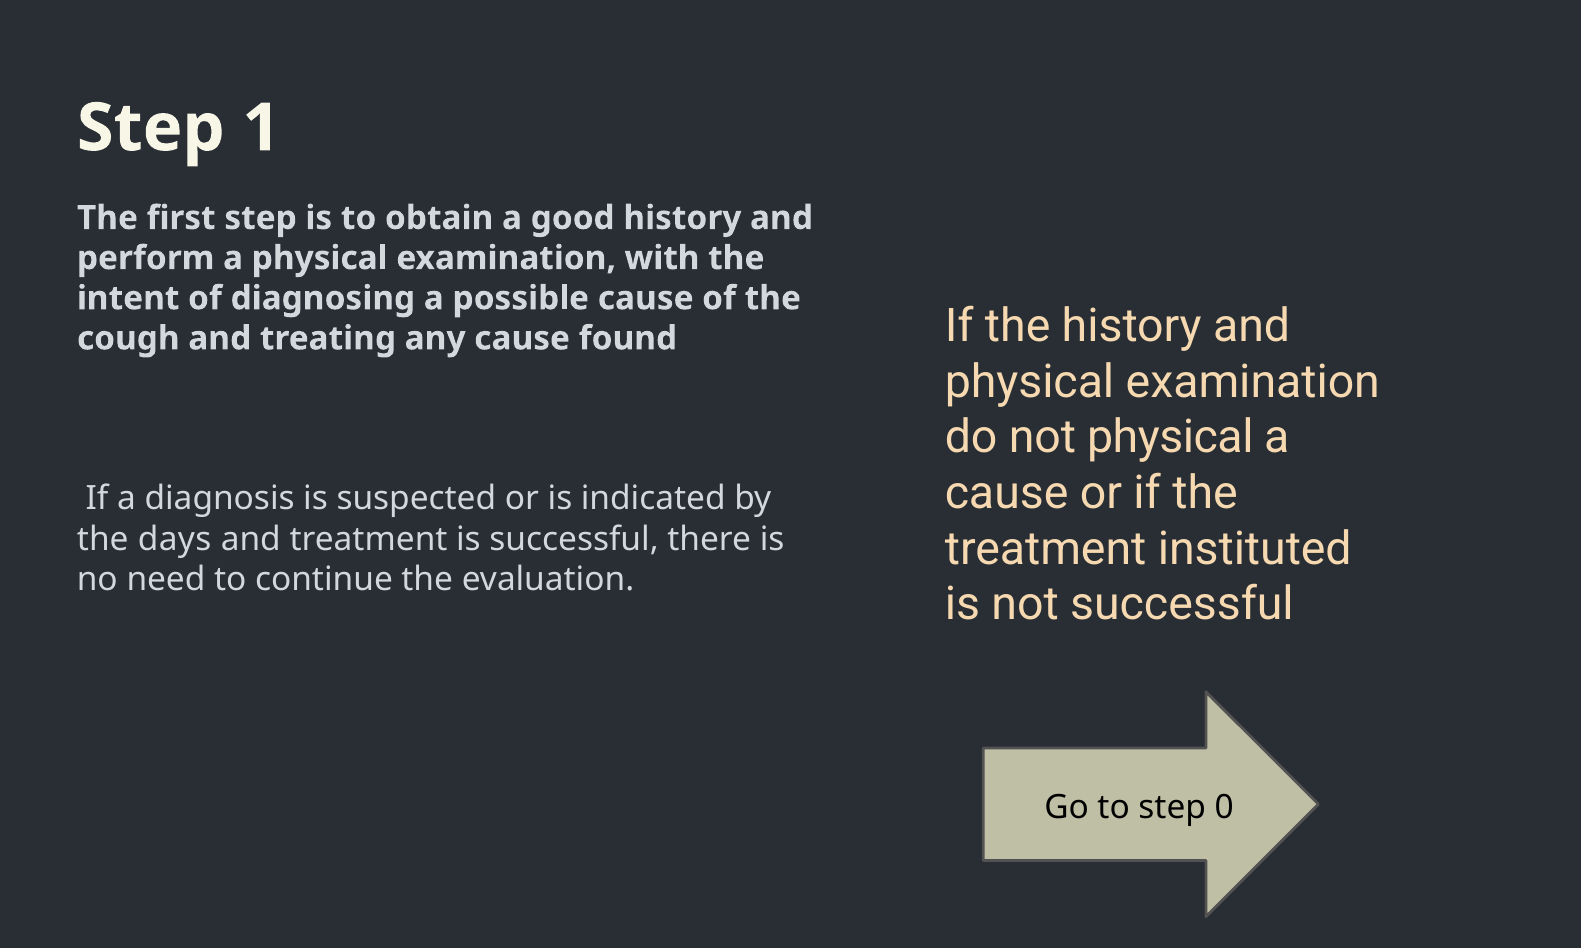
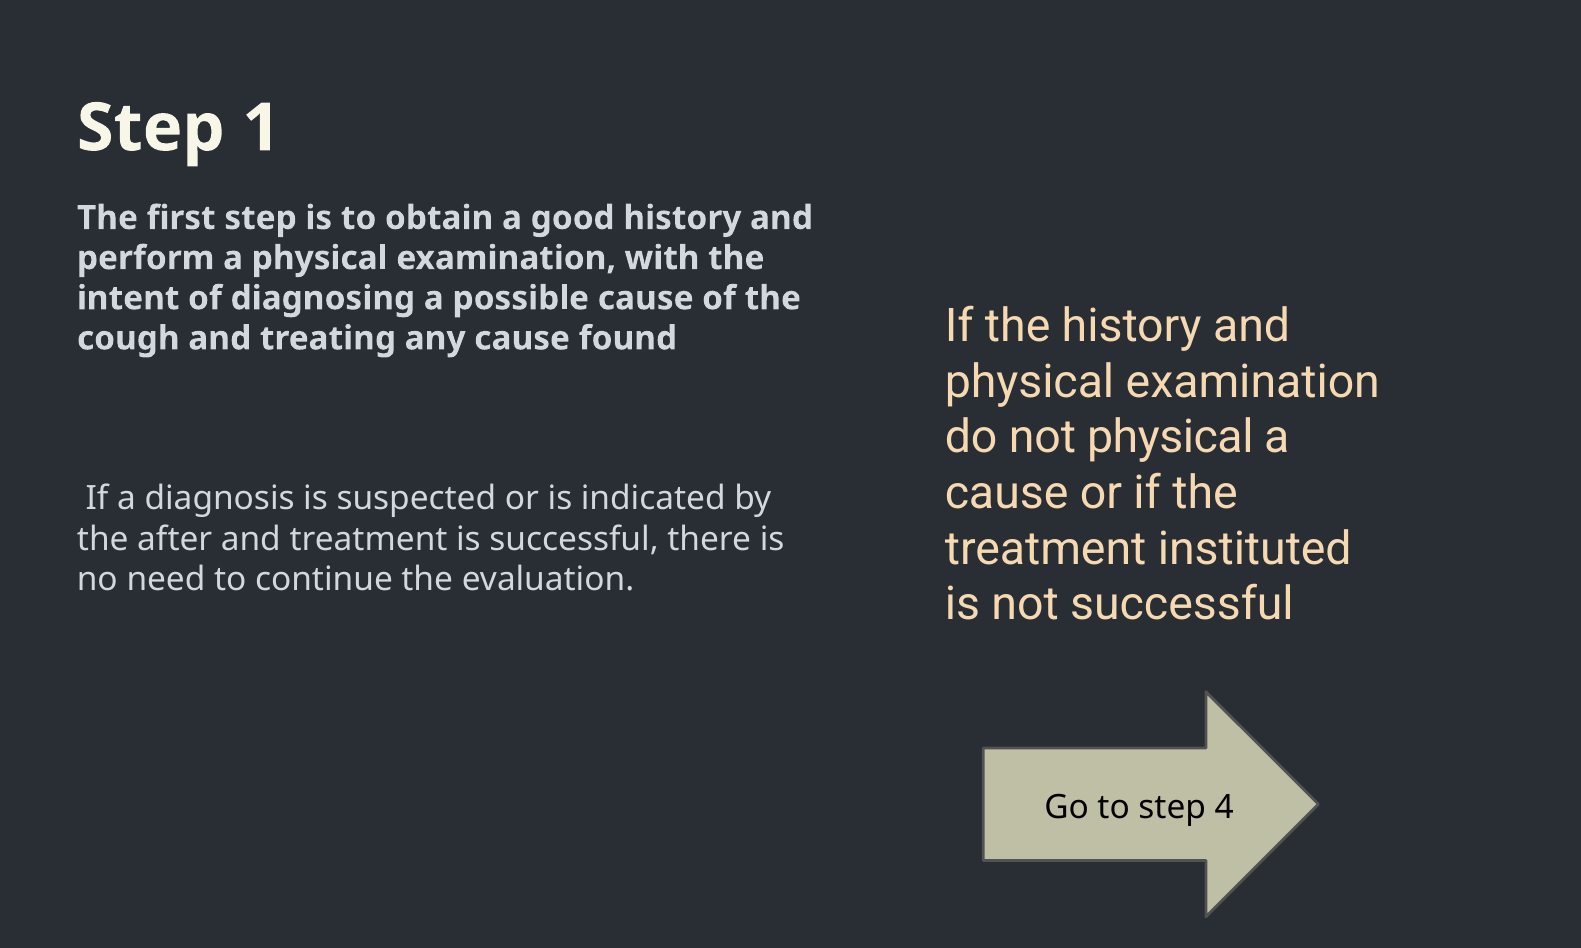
days: days -> after (175, 539)
0: 0 -> 4 (1224, 808)
